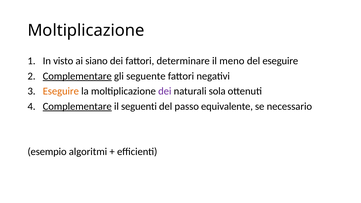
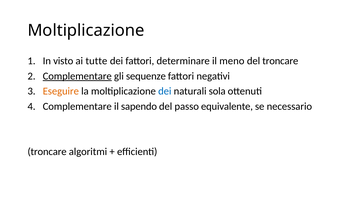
siano: siano -> tutte (96, 61)
del eseguire: eseguire -> troncare (280, 61)
seguente: seguente -> sequenze (146, 76)
dei colour: purple -> blue (165, 91)
Complementare underline: present -> none (77, 106)
seguenti: seguenti -> sapendo (139, 106)
esempio: esempio -> troncare (47, 152)
